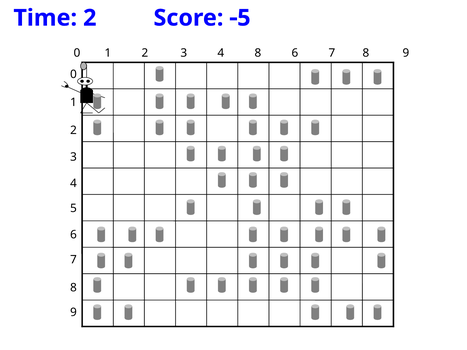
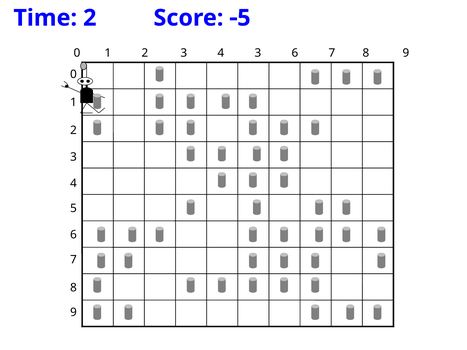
4 8: 8 -> 3 (258, 53)
